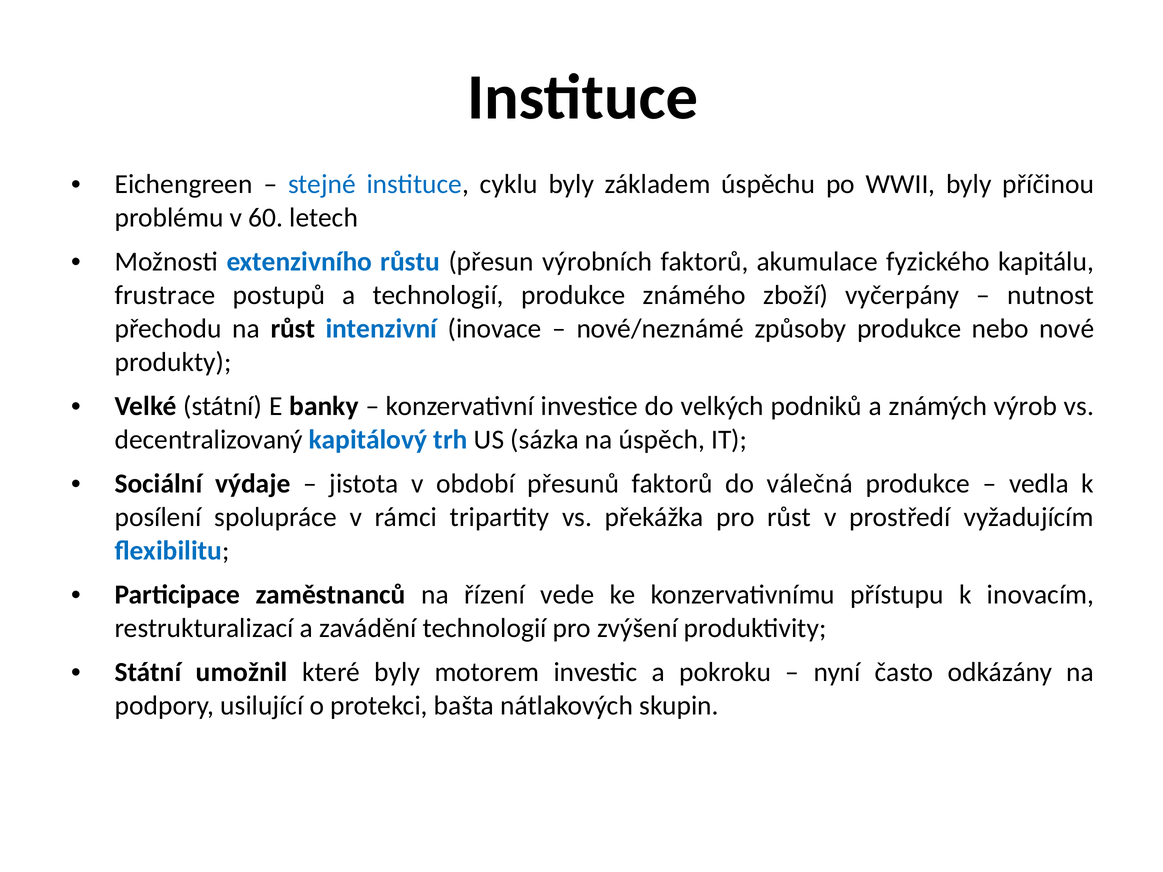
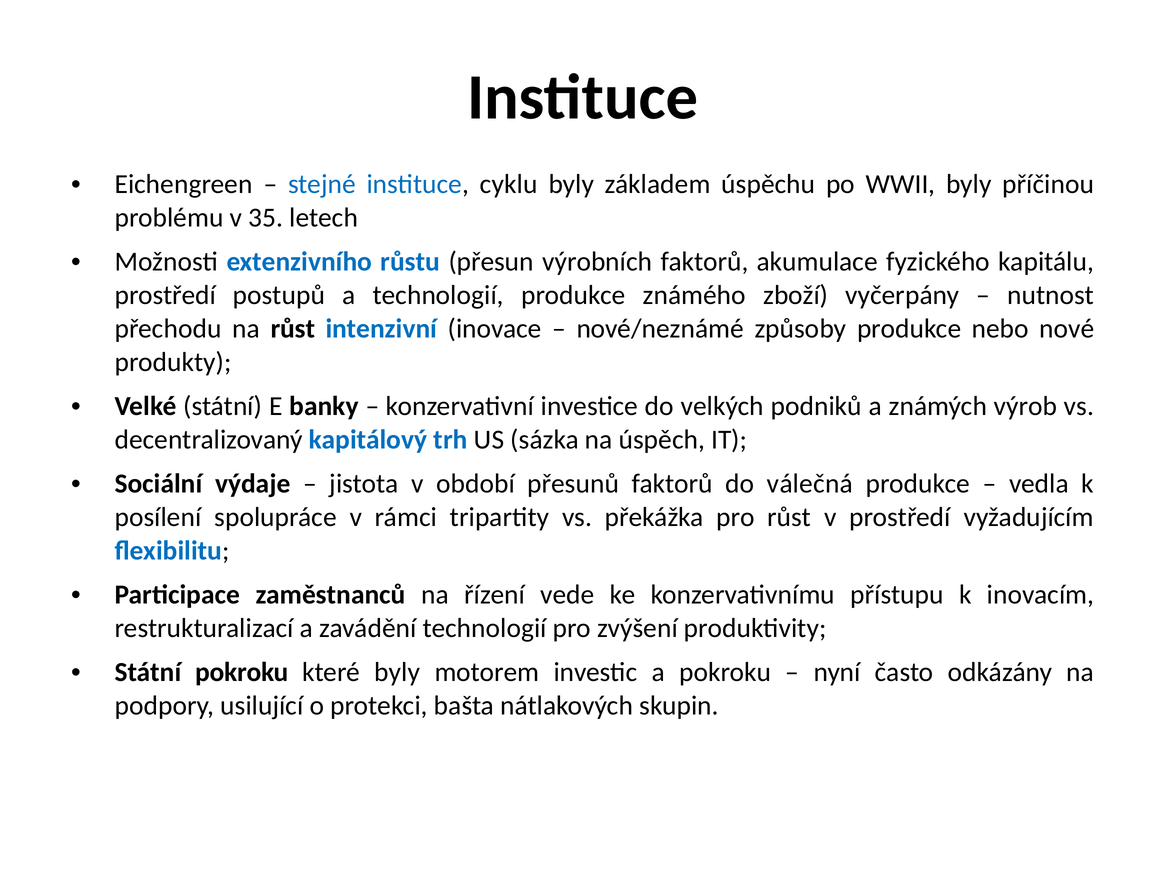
60: 60 -> 35 (266, 218)
frustrace: frustrace -> prostředí (165, 295)
Státní umožnil: umožnil -> pokroku (242, 672)
